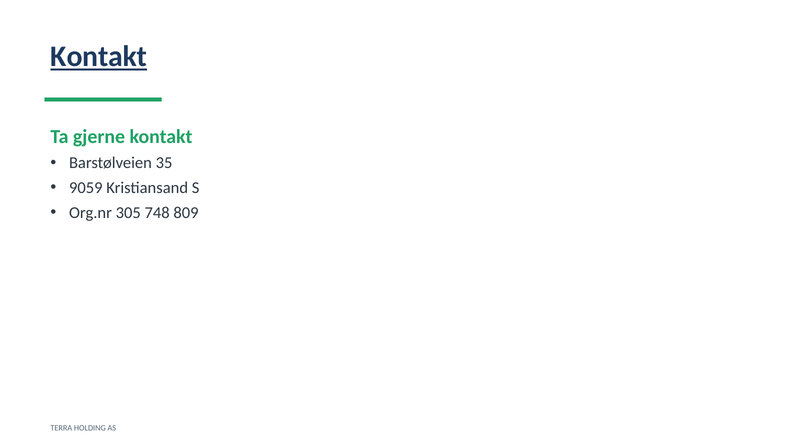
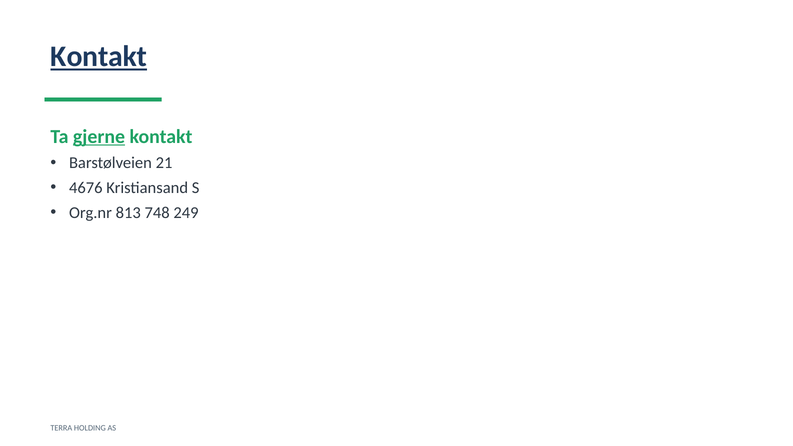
gjerne underline: none -> present (99, 137)
35: 35 -> 21 (164, 163)
9059: 9059 -> 4676 (86, 188)
305: 305 -> 813 (128, 213)
809: 809 -> 249 (186, 213)
